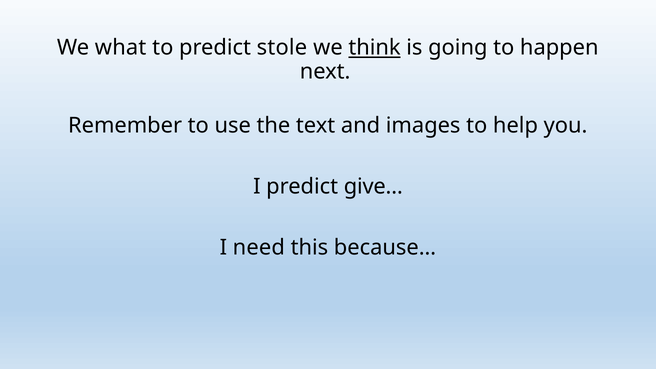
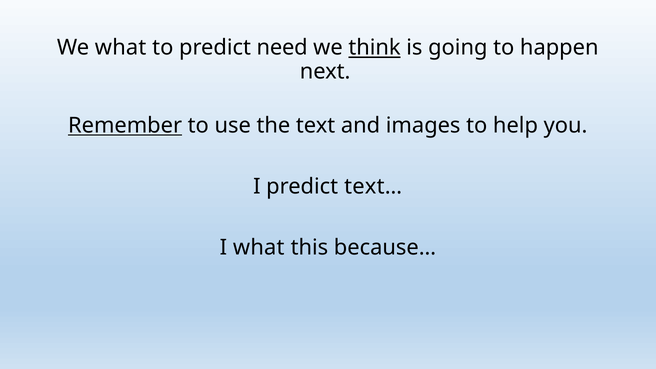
stole: stole -> need (282, 48)
Remember underline: none -> present (125, 126)
give…: give… -> text… (373, 186)
I need: need -> what (259, 247)
